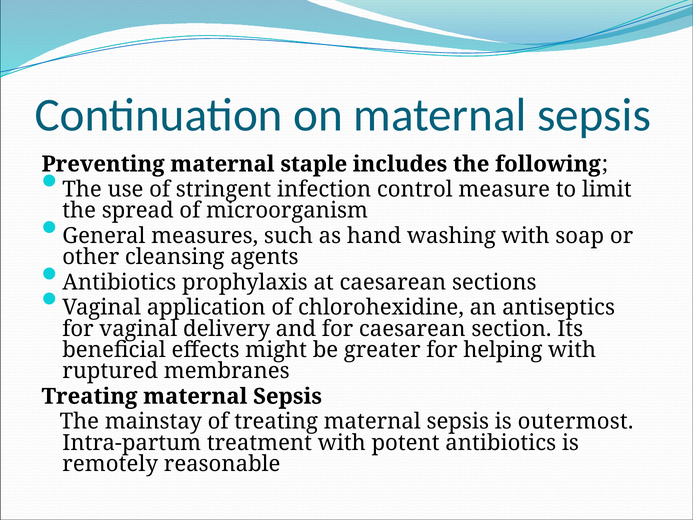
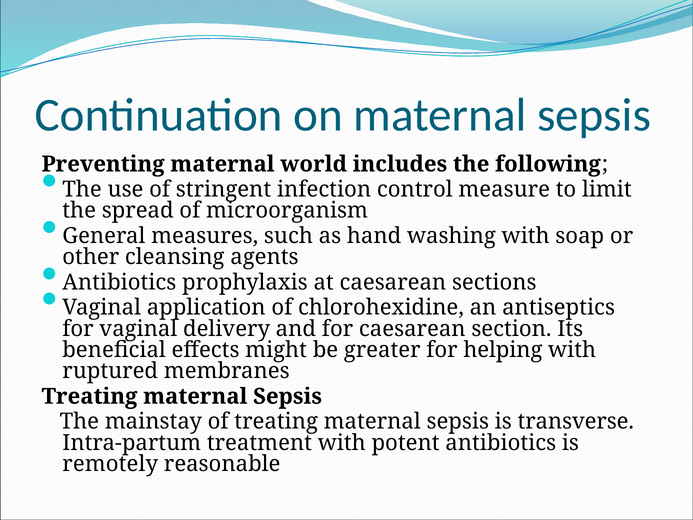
staple: staple -> world (314, 164)
outermost: outermost -> transverse (576, 421)
